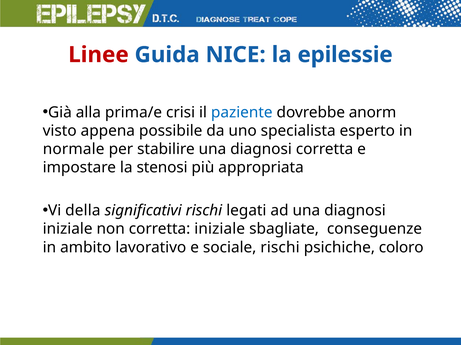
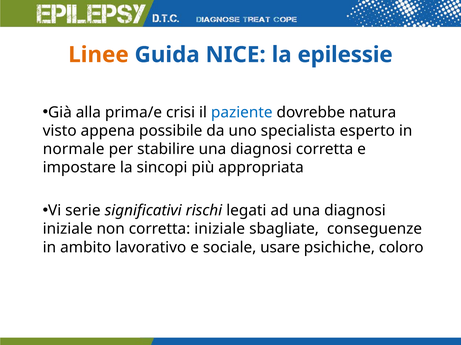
Linee colour: red -> orange (98, 55)
anorm: anorm -> natura (373, 113)
stenosi: stenosi -> sincopi (162, 168)
della: della -> serie (83, 211)
sociale rischi: rischi -> usare (280, 248)
